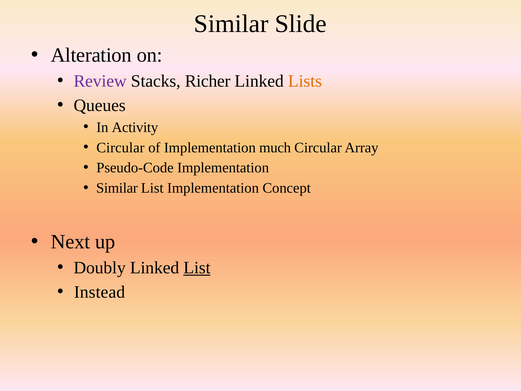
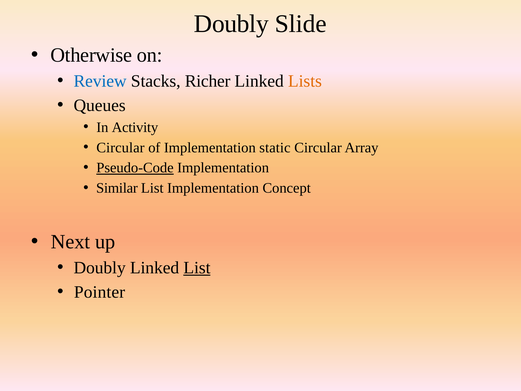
Similar: Similar -> Doubly (231, 24)
Alteration: Alteration -> Otherwise (91, 55)
Review colour: purple -> blue (100, 81)
much: much -> static (275, 147)
Pseudo-Code underline: none -> present (135, 168)
Instead: Instead -> Pointer (100, 292)
